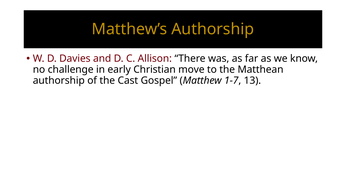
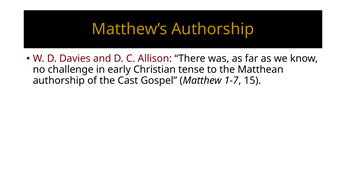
move: move -> tense (191, 69)
13: 13 -> 15 (252, 80)
